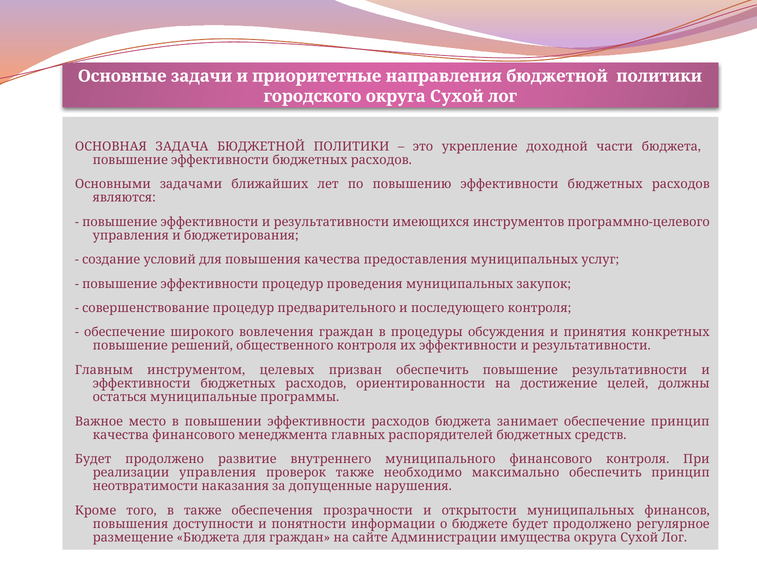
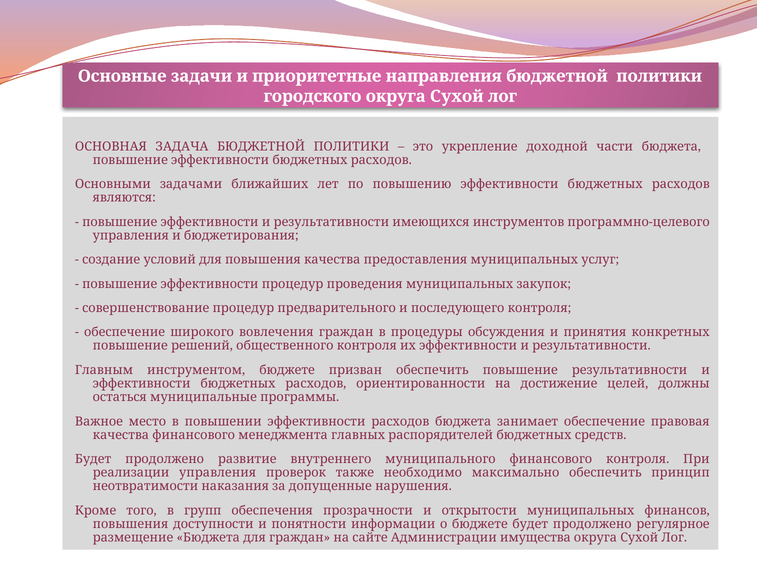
инструментом целевых: целевых -> бюджете (287, 370)
обеспечение принцип: принцип -> правовая (680, 422)
в также: также -> групп (203, 511)
